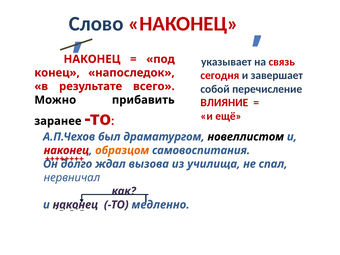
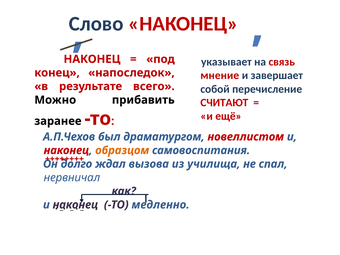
сегодня: сегодня -> мнение (220, 75)
ВЛИЯНИЕ: ВЛИЯНИЕ -> СЧИТАЮТ (224, 103)
новеллистом colour: black -> red (246, 137)
